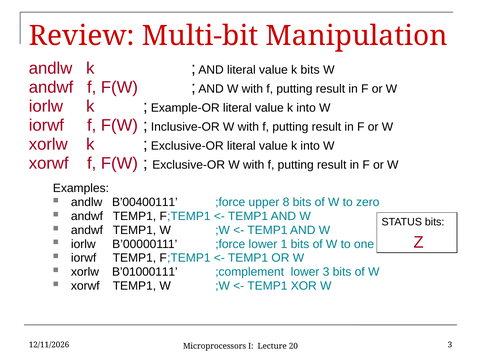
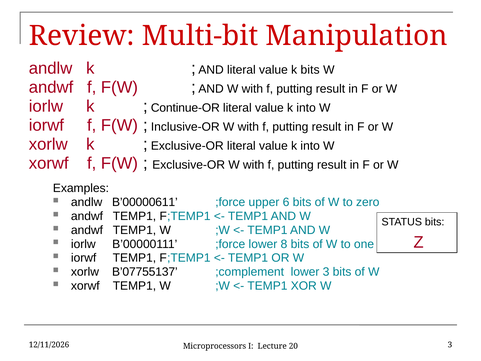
Example-OR: Example-OR -> Continue-OR (185, 108)
B’00400111: B’00400111 -> B’00000611 (145, 202)
8: 8 -> 6 (286, 202)
1: 1 -> 8 (284, 244)
B’01000111: B’01000111 -> B’07755137 (145, 272)
